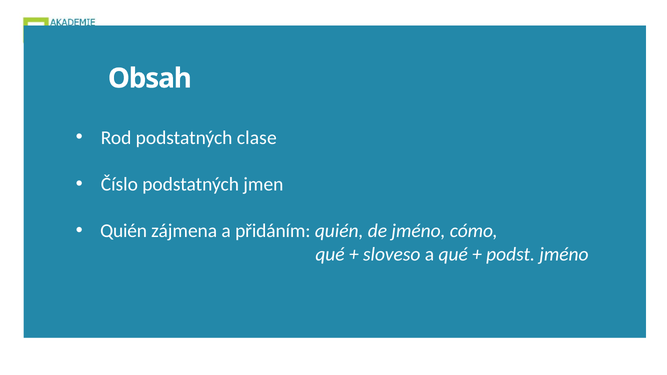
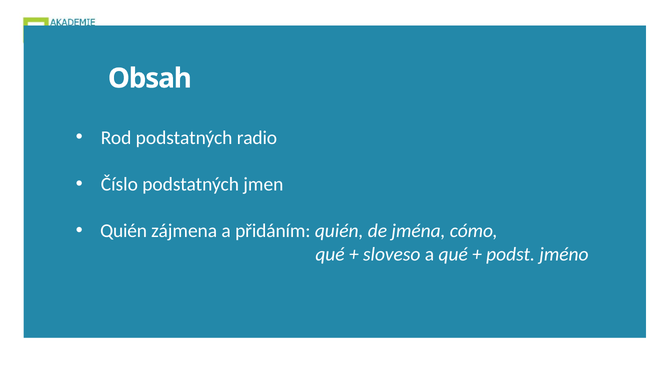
clase: clase -> radio (257, 138)
de jméno: jméno -> jména (418, 231)
